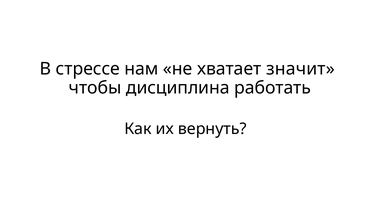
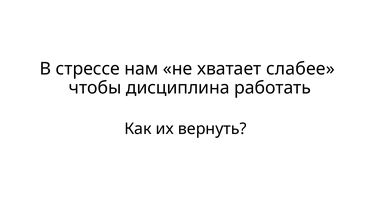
значит: значит -> слабее (300, 69)
